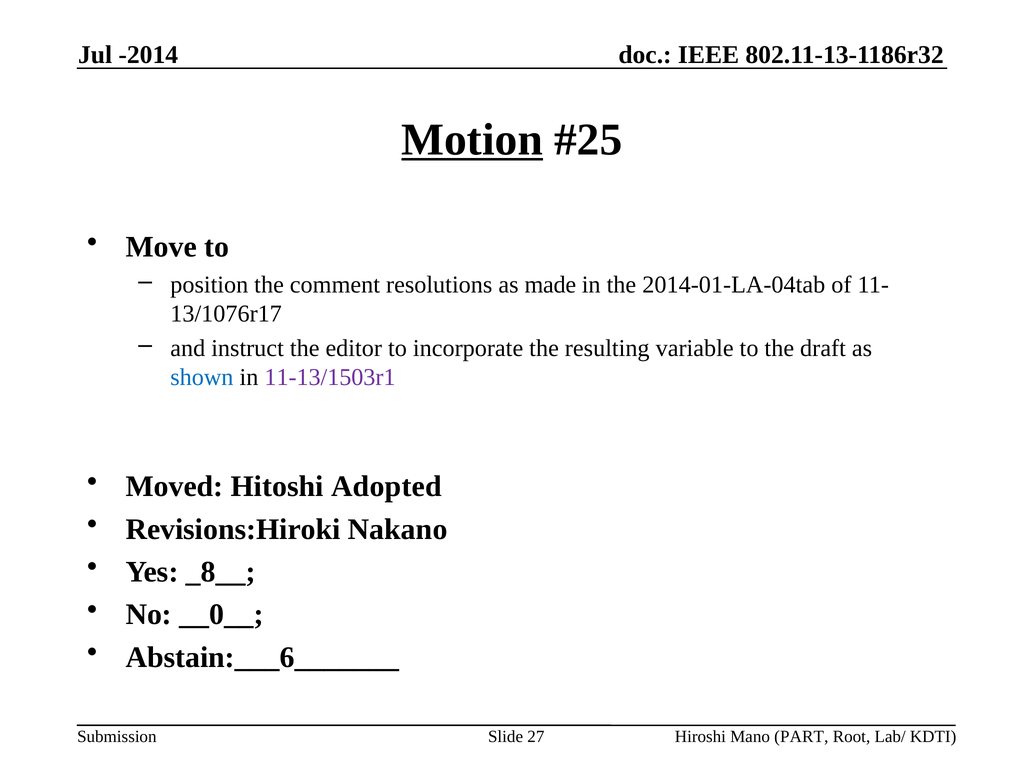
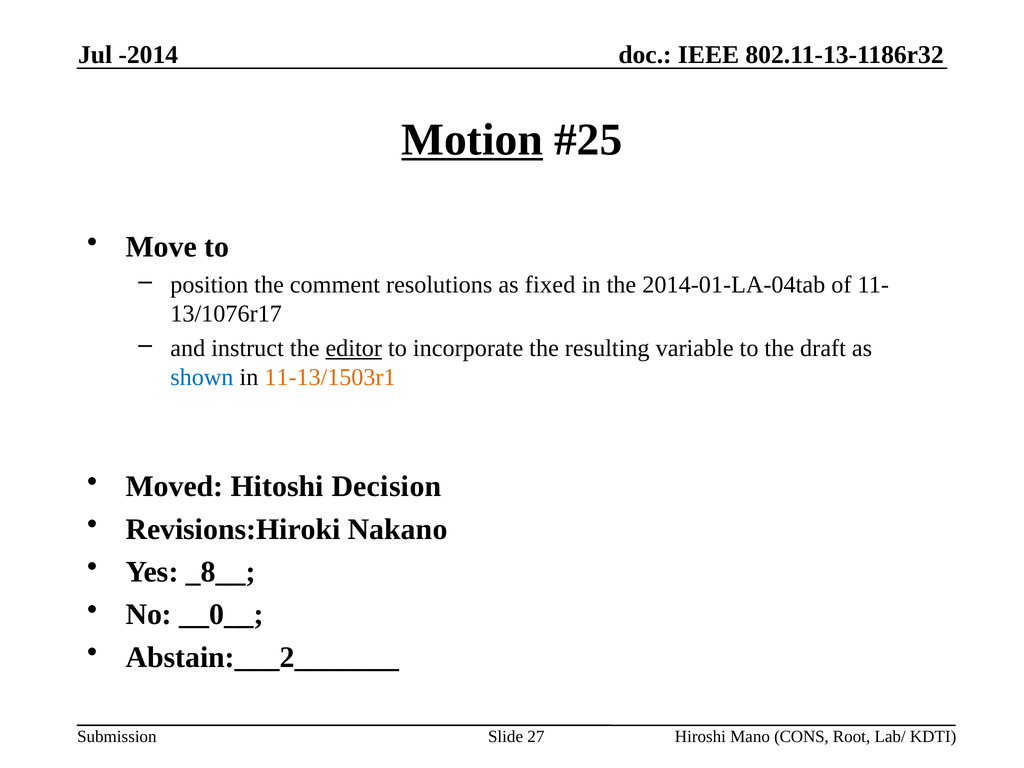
made: made -> fixed (550, 285)
editor underline: none -> present (354, 348)
11-13/1503r1 colour: purple -> orange (330, 378)
Adopted: Adopted -> Decision (386, 487)
Abstain:___6_______: Abstain:___6_______ -> Abstain:___2_______ (262, 657)
PART: PART -> CONS (801, 737)
